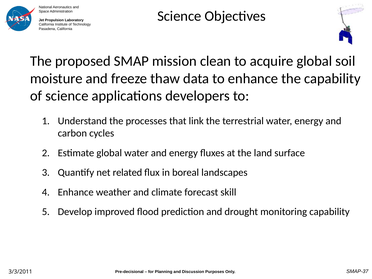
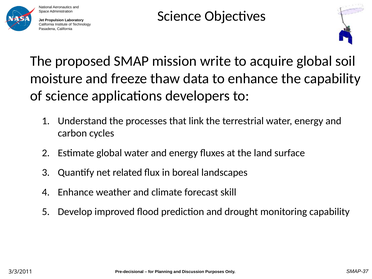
clean: clean -> write (215, 61)
